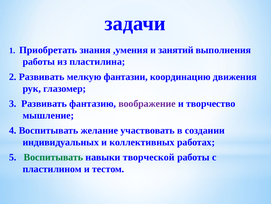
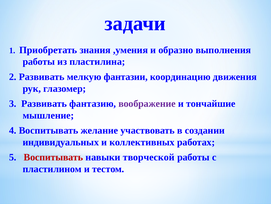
занятий: занятий -> образно (176, 50)
творчество: творчество -> тончайшие (211, 103)
Воспитывать colour: green -> red (53, 157)
